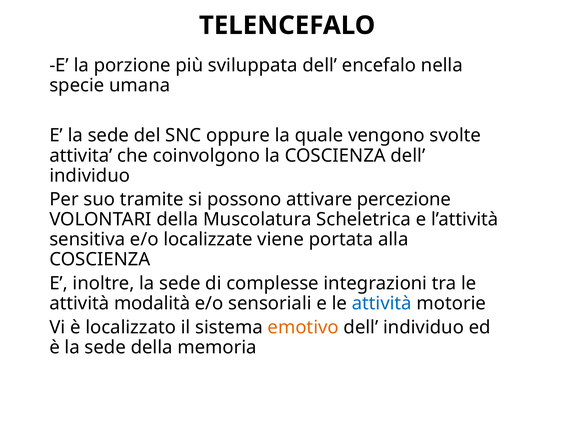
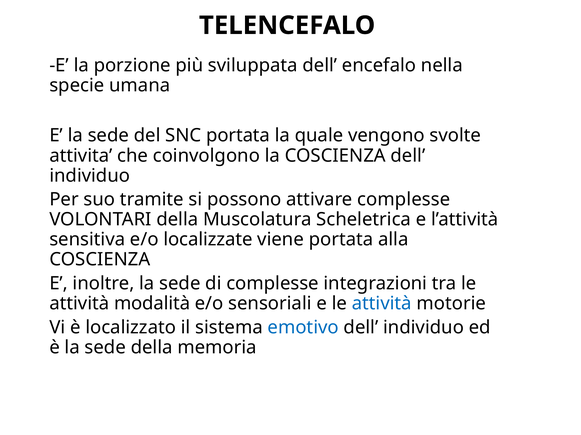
SNC oppure: oppure -> portata (238, 136)
attivare percezione: percezione -> complesse (404, 200)
emotivo colour: orange -> blue (303, 328)
